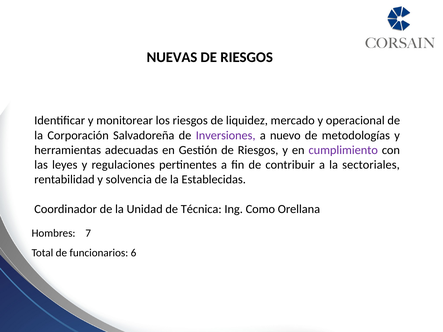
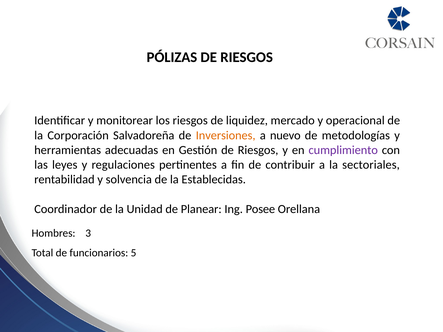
NUEVAS: NUEVAS -> PÓLIZAS (172, 57)
Inversiones colour: purple -> orange (226, 135)
Técnica: Técnica -> Planear (201, 209)
Como: Como -> Posee (260, 209)
7: 7 -> 3 (88, 233)
6: 6 -> 5 (134, 253)
